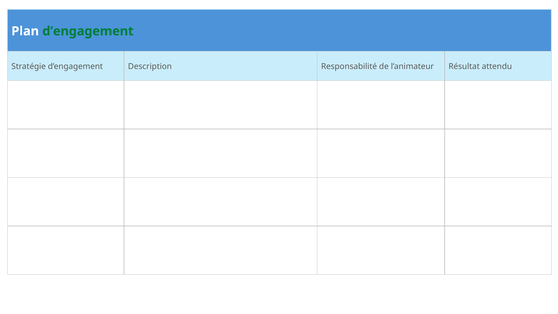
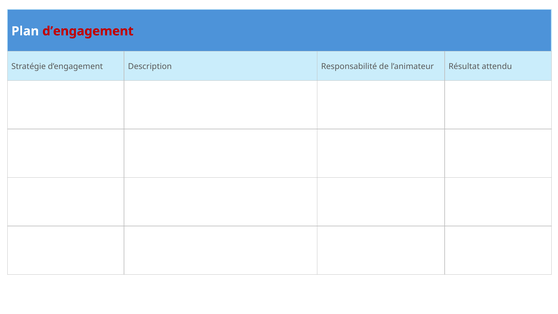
d’engagement colour: green -> red (88, 31)
